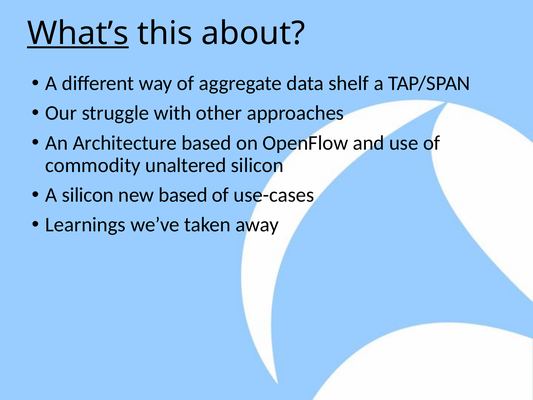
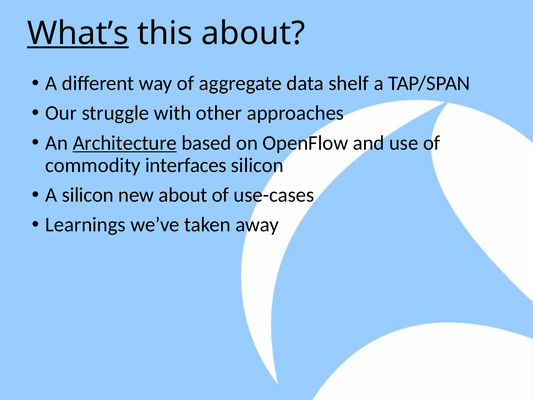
Architecture underline: none -> present (125, 143)
unaltered: unaltered -> interfaces (186, 165)
new based: based -> about (183, 195)
